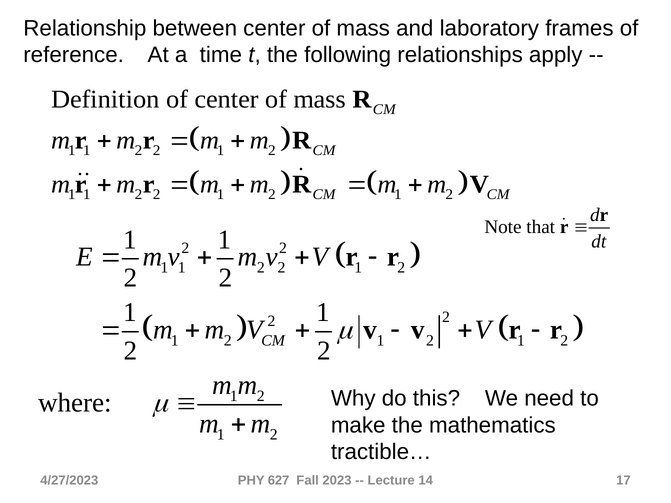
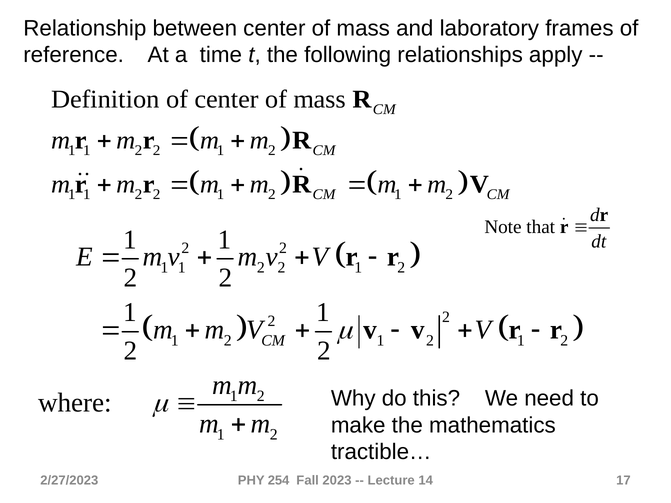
4/27/2023: 4/27/2023 -> 2/27/2023 (69, 481)
627: 627 -> 254 (279, 481)
